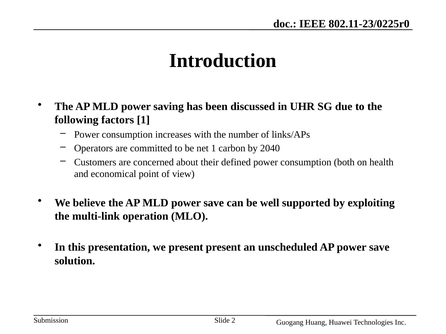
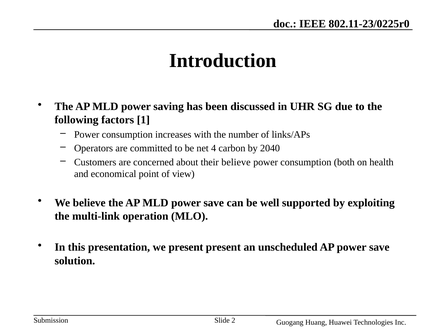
net 1: 1 -> 4 (214, 149)
their defined: defined -> believe (236, 162)
